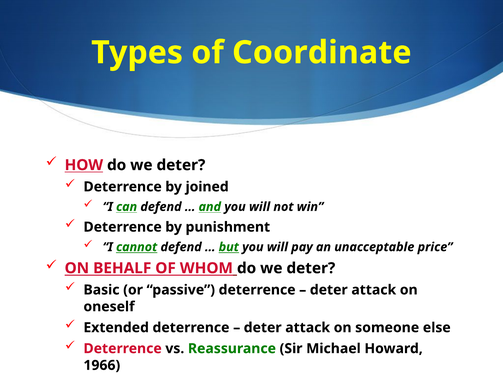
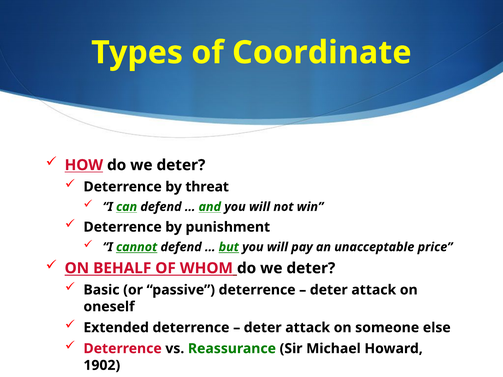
joined: joined -> threat (207, 187)
1966: 1966 -> 1902 (102, 366)
